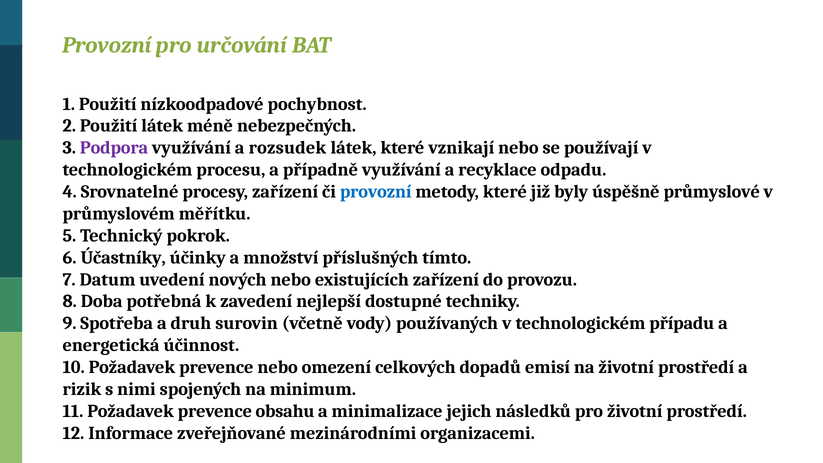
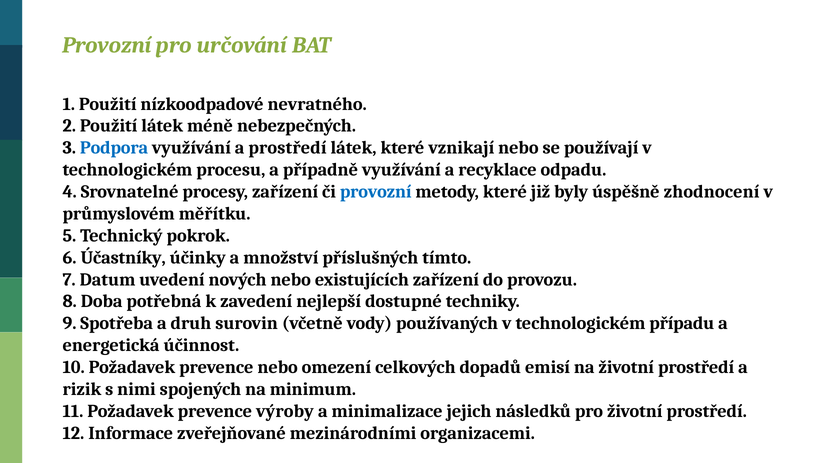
pochybnost: pochybnost -> nevratného (317, 104)
Podpora colour: purple -> blue (114, 148)
a rozsudek: rozsudek -> prostředí (287, 148)
průmyslové: průmyslové -> zhodnocení (712, 192)
obsahu: obsahu -> výroby (285, 411)
